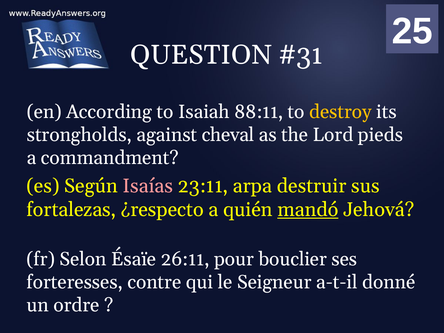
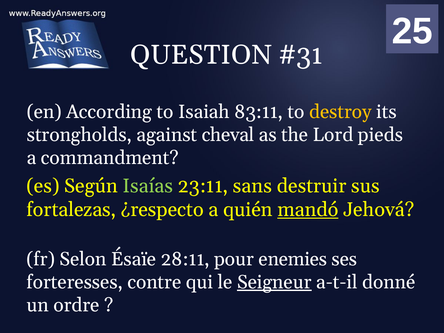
88:11: 88:11 -> 83:11 (259, 112)
Isaías colour: pink -> light green (148, 186)
arpa: arpa -> sans (252, 186)
26:11: 26:11 -> 28:11 (185, 259)
bouclier: bouclier -> enemies (293, 259)
Seigneur underline: none -> present (274, 282)
